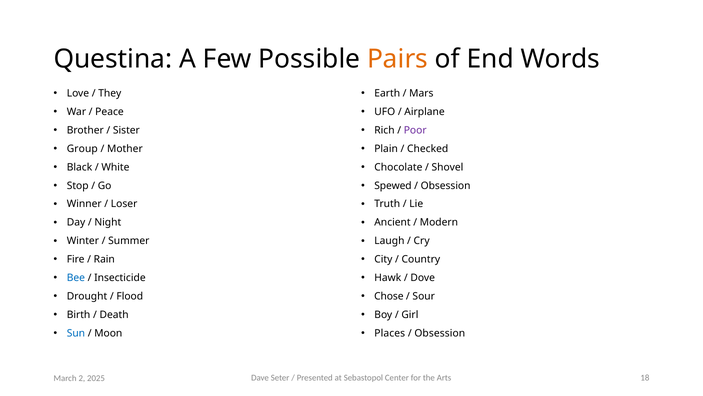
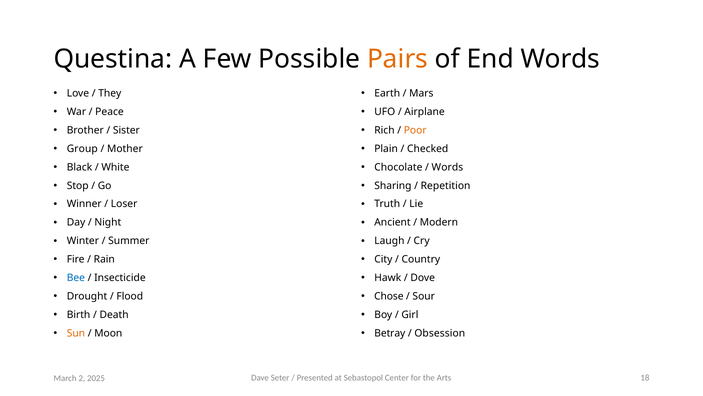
Poor colour: purple -> orange (415, 130)
Shovel: Shovel -> Words (447, 167)
Spewed: Spewed -> Sharing (393, 185)
Obsession: Obsession -> Repetition (446, 185)
Sun colour: blue -> orange (76, 333)
Places: Places -> Betray (390, 333)
